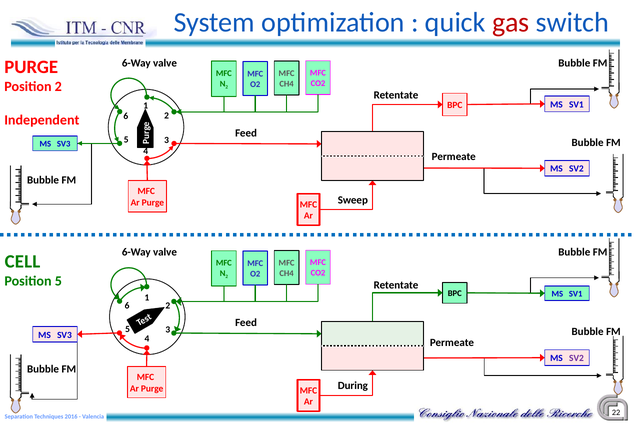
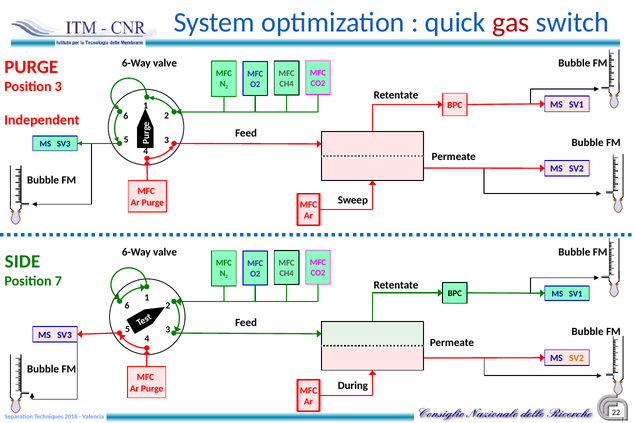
Position 2: 2 -> 3 (58, 86)
CELL: CELL -> SIDE (22, 262)
Position 5: 5 -> 7 (58, 281)
SV2 colour: purple -> orange (576, 358)
